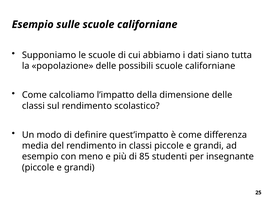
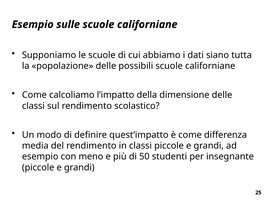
85: 85 -> 50 (144, 157)
